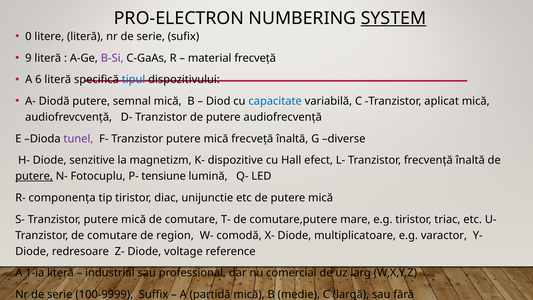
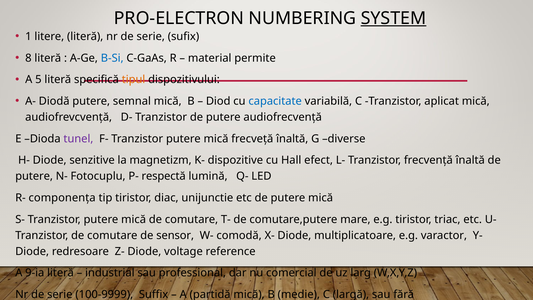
0: 0 -> 1 (28, 36)
9: 9 -> 8 (28, 58)
B-Si colour: purple -> blue (112, 58)
material frecveță: frecveță -> permite (255, 58)
6: 6 -> 5 (38, 80)
tipul colour: blue -> orange (134, 80)
putere underline: present -> none (34, 176)
tensiune: tensiune -> respectă (164, 176)
region: region -> sensor (175, 235)
1-ia: 1-ia -> 9-ia (35, 273)
